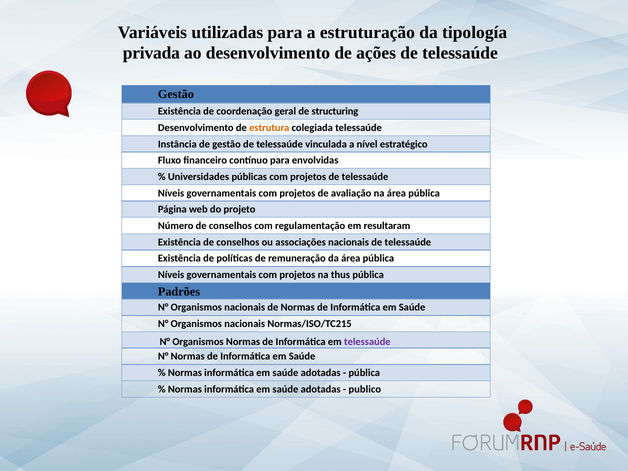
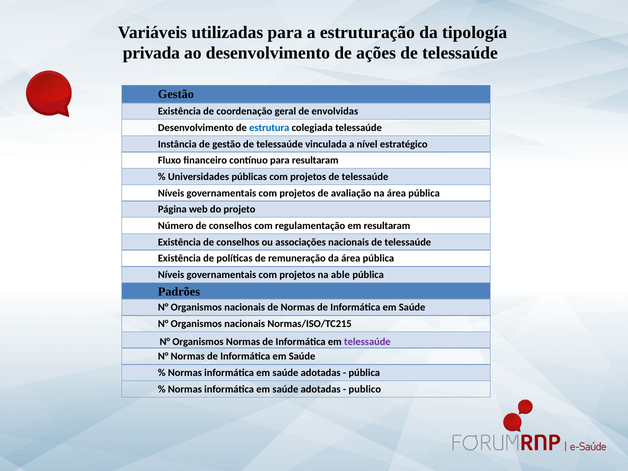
structuring: structuring -> envolvidas (335, 111)
estrutura colour: orange -> blue (269, 128)
para envolvidas: envolvidas -> resultaram (315, 160)
thus: thus -> able (340, 275)
